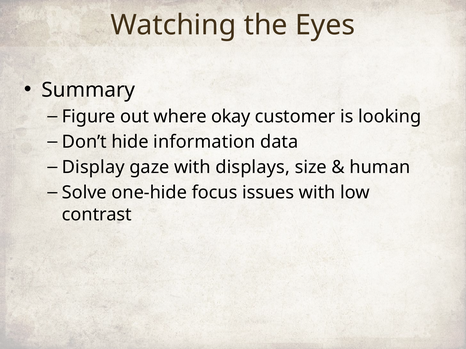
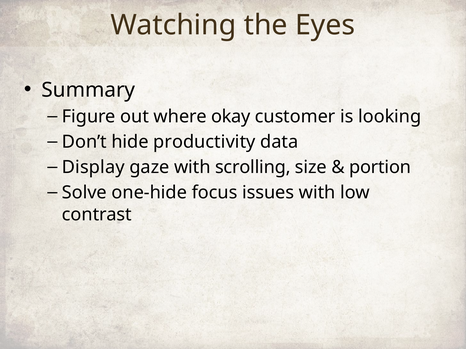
information: information -> productivity (204, 142)
displays: displays -> scrolling (253, 168)
human: human -> portion (380, 168)
